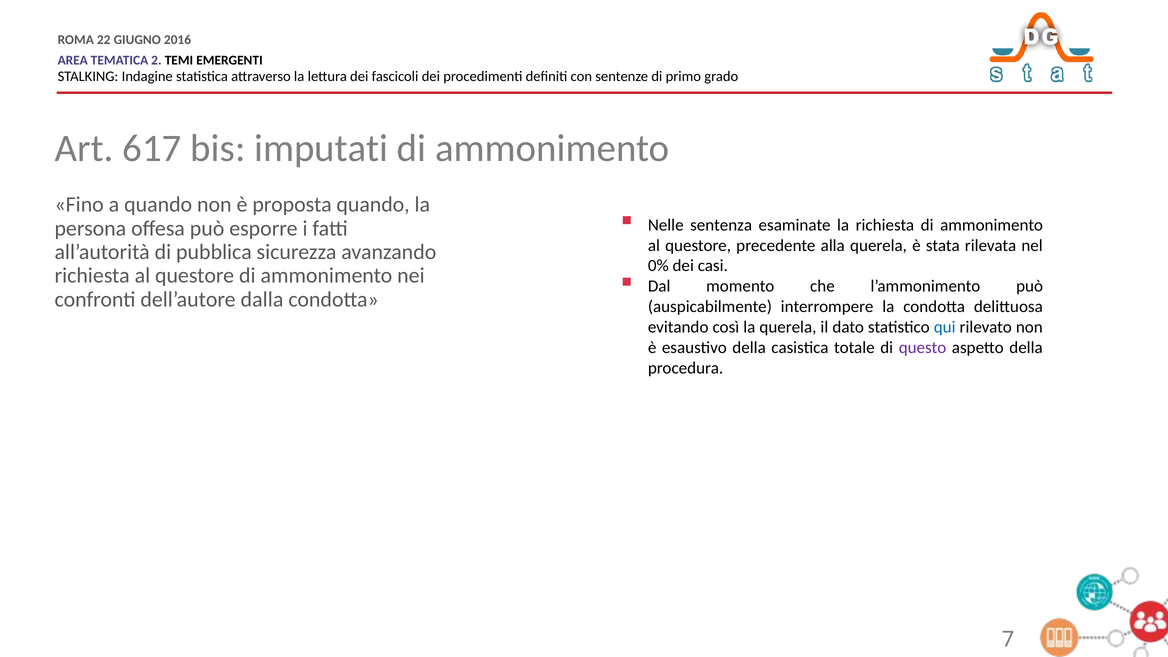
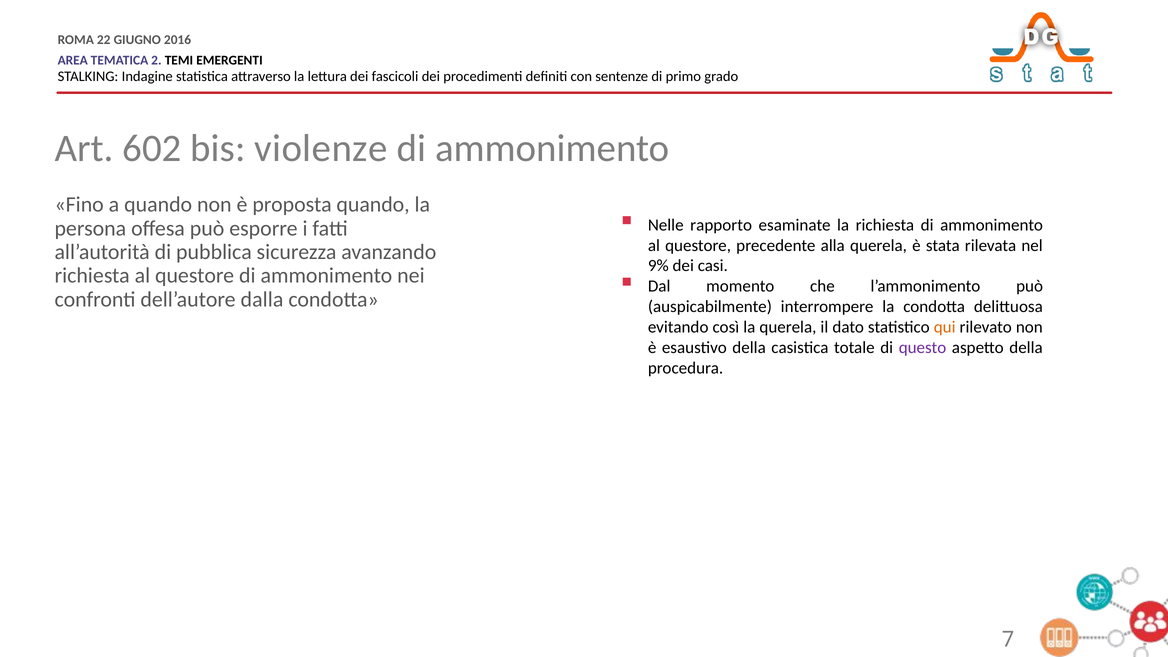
617: 617 -> 602 (152, 148)
imputati: imputati -> violenze (321, 148)
sentenza: sentenza -> rapporto (721, 225)
0%: 0% -> 9% (658, 266)
qui colour: blue -> orange (945, 327)
